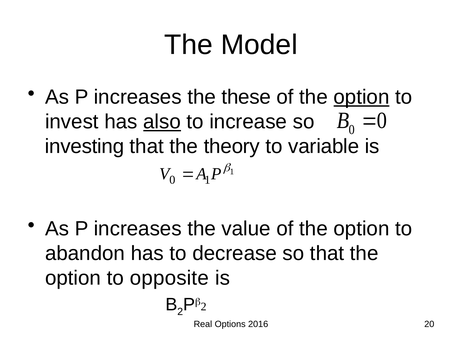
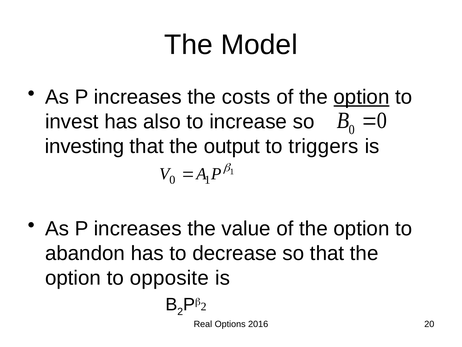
these: these -> costs (246, 97)
also underline: present -> none (162, 122)
theory: theory -> output (232, 146)
variable: variable -> triggers (324, 146)
